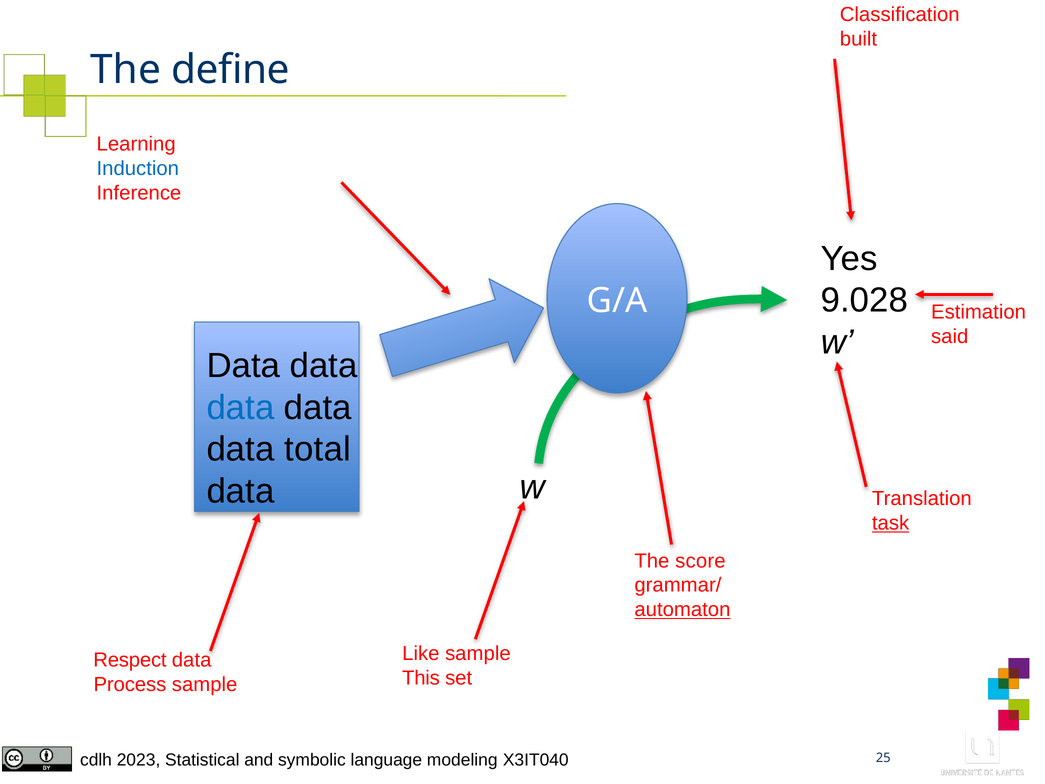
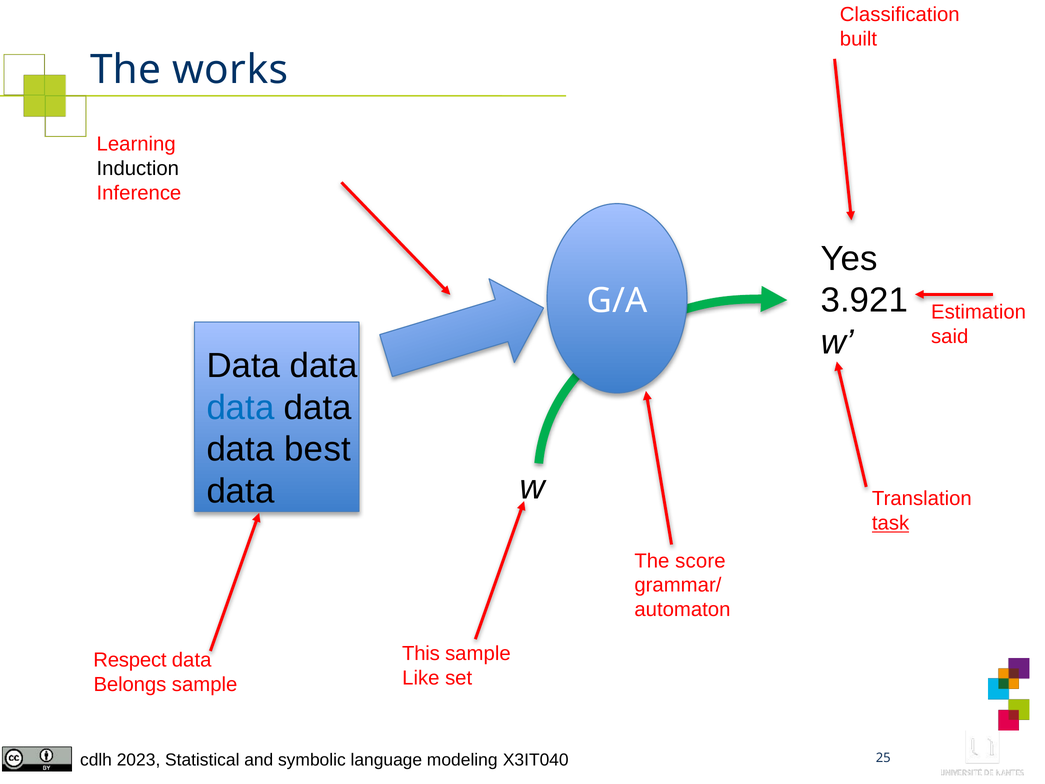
define: define -> works (230, 70)
Induction colour: blue -> black (138, 168)
9.028: 9.028 -> 3.921 (864, 300)
total: total -> best (318, 449)
automaton underline: present -> none (682, 609)
Like: Like -> This (421, 653)
This: This -> Like (421, 678)
Process: Process -> Belongs (130, 684)
